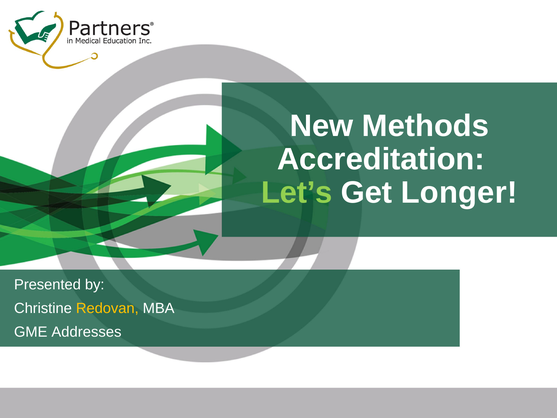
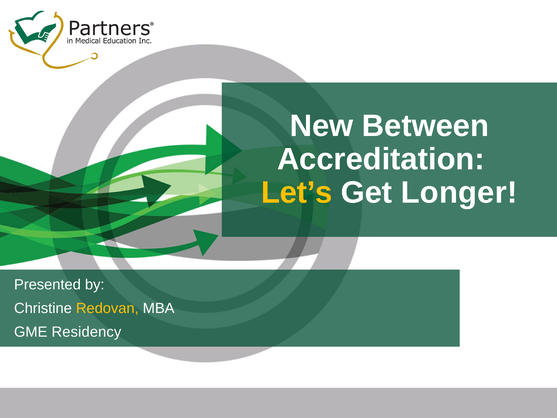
Methods: Methods -> Between (425, 126)
Let’s colour: light green -> yellow (297, 193)
Addresses: Addresses -> Residency (86, 332)
